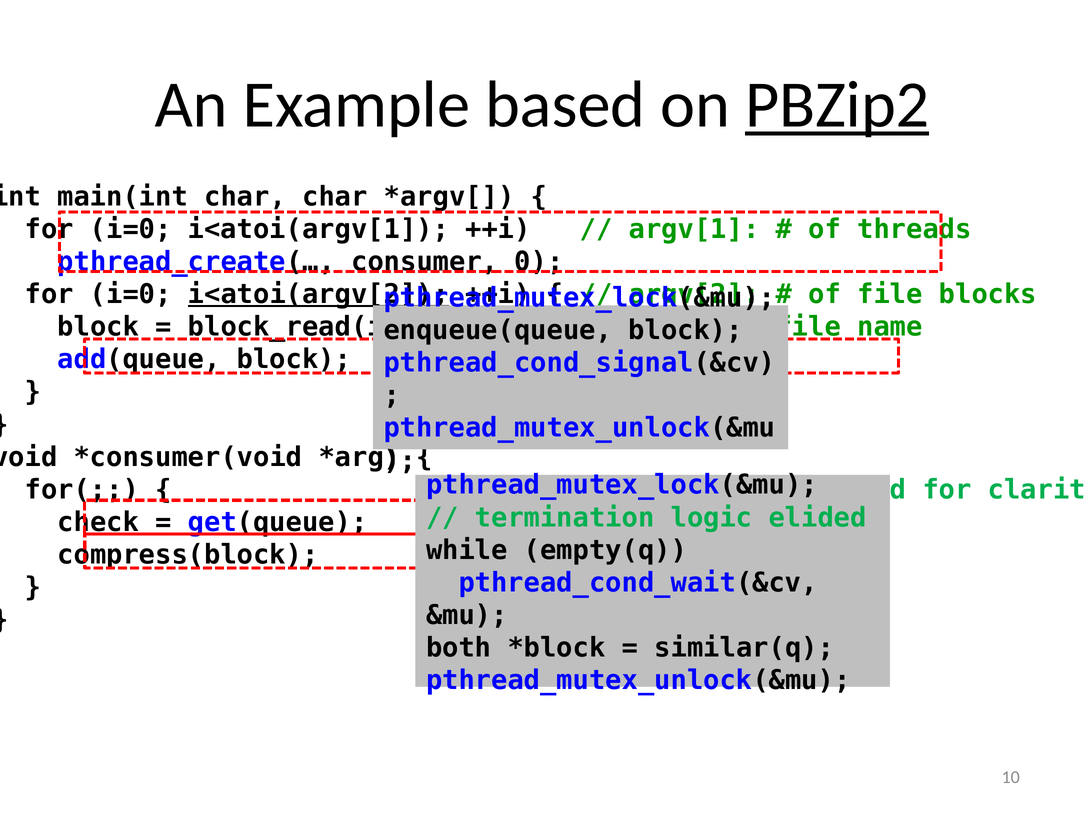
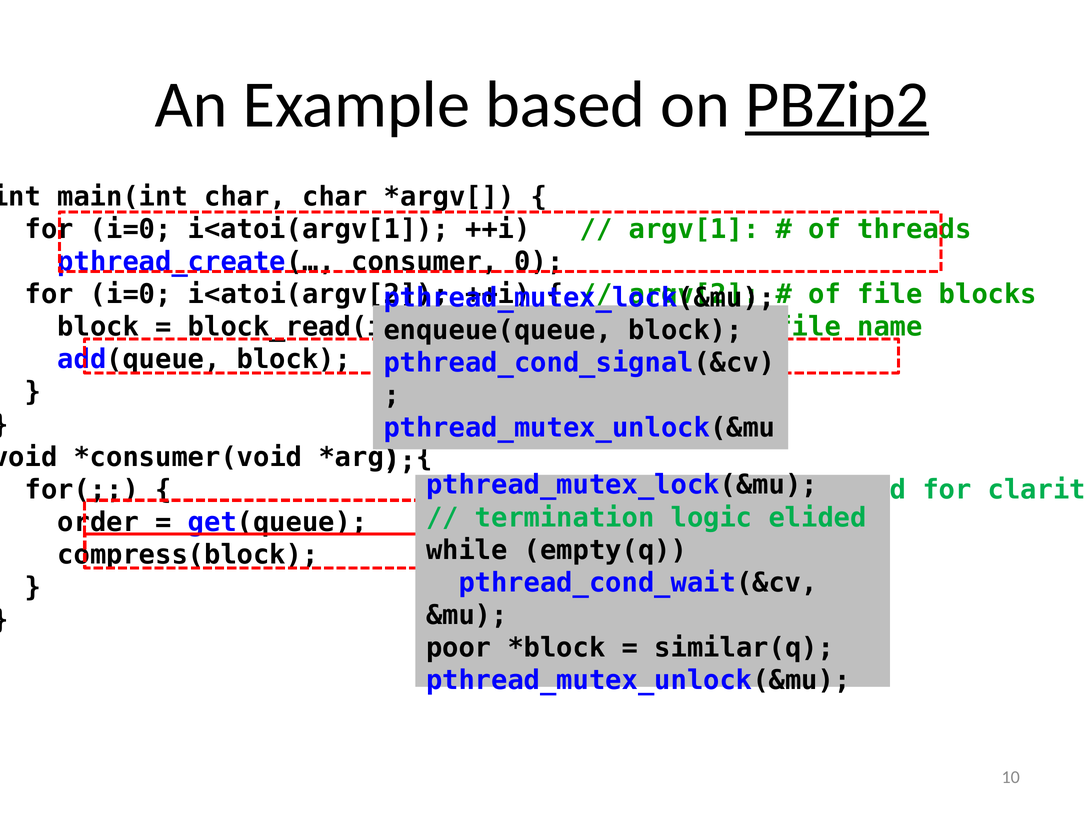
i<atoi(argv[2 underline: present -> none (318, 294)
check: check -> order (98, 522)
both: both -> poor (459, 648)
